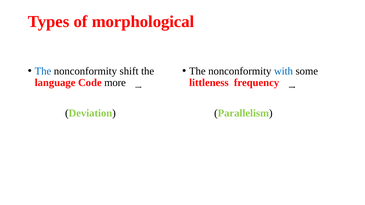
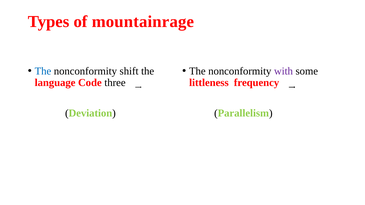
morphological: morphological -> mountainrage (143, 22)
with colour: blue -> purple (283, 71)
more: more -> three (115, 83)
